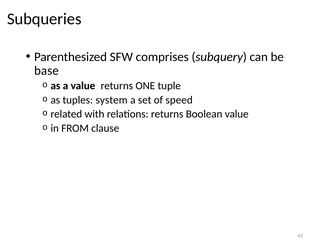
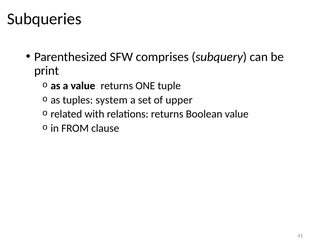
base: base -> print (47, 71)
speed: speed -> upper (179, 100)
